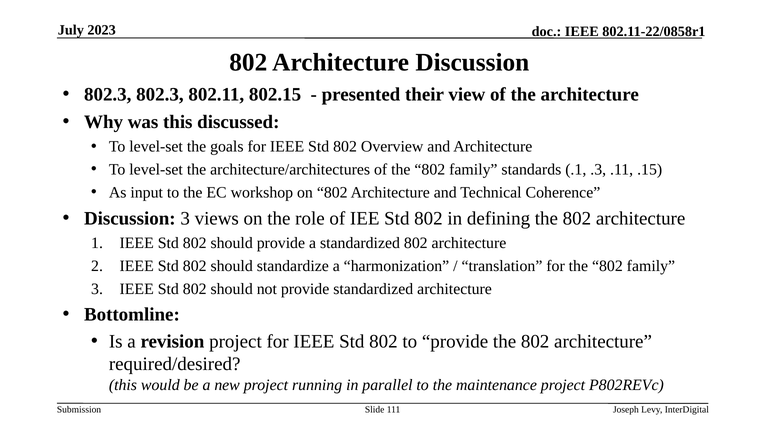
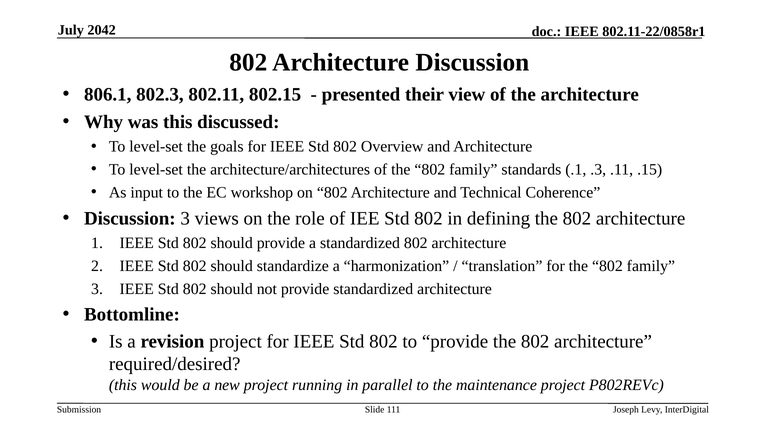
2023: 2023 -> 2042 (102, 30)
802.3: 802.3 -> 806.1 (108, 95)
